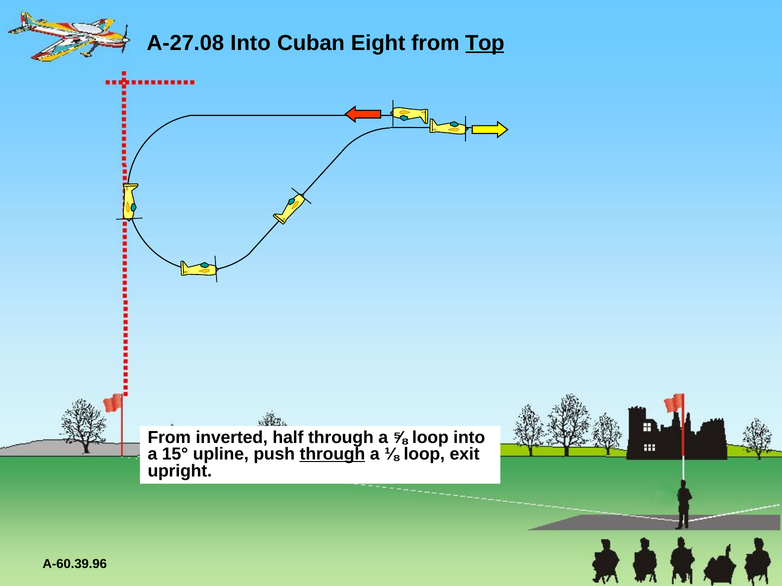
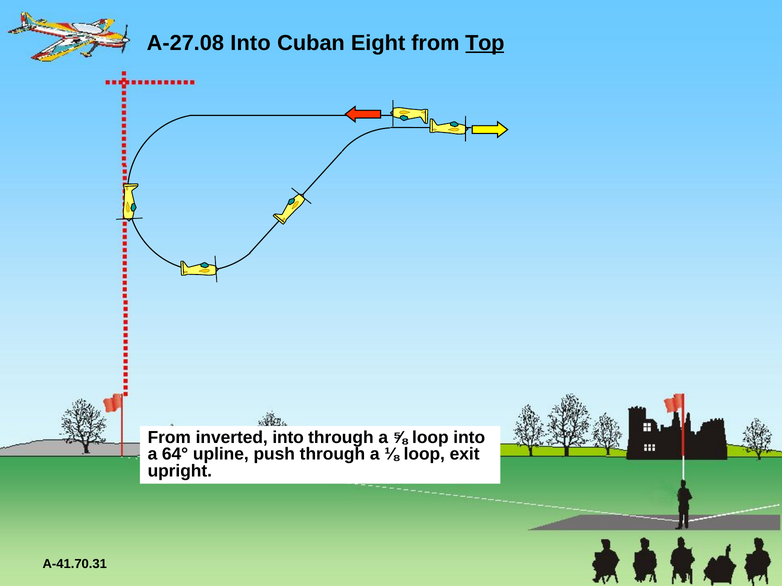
inverted half: half -> into (288, 438)
15°: 15° -> 64° (175, 455)
through underline: present -> none (332, 455)
A-60.39.96: A-60.39.96 -> A-41.70.31 (75, 564)
